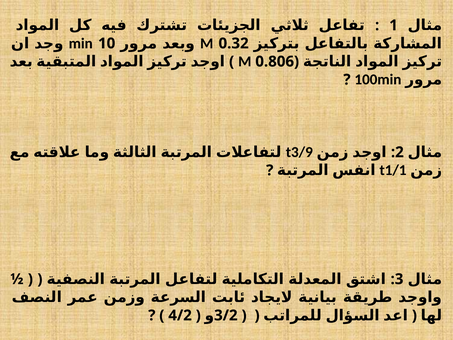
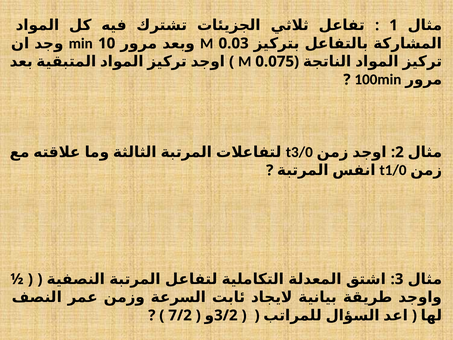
0.32: 0.32 -> 0.03 (234, 43)
0.806: 0.806 -> 0.075 (275, 61)
t3/9: t3/9 -> t3/0 (299, 152)
t1/1: t1/1 -> t1/0 (393, 170)
4/2: 4/2 -> 7/2 (180, 315)
